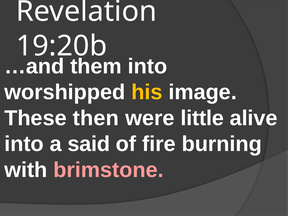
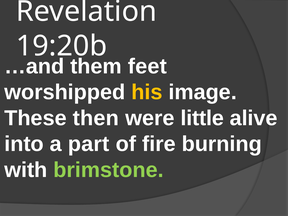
them into: into -> feet (147, 66)
said: said -> part (89, 144)
brimstone colour: pink -> light green (109, 170)
